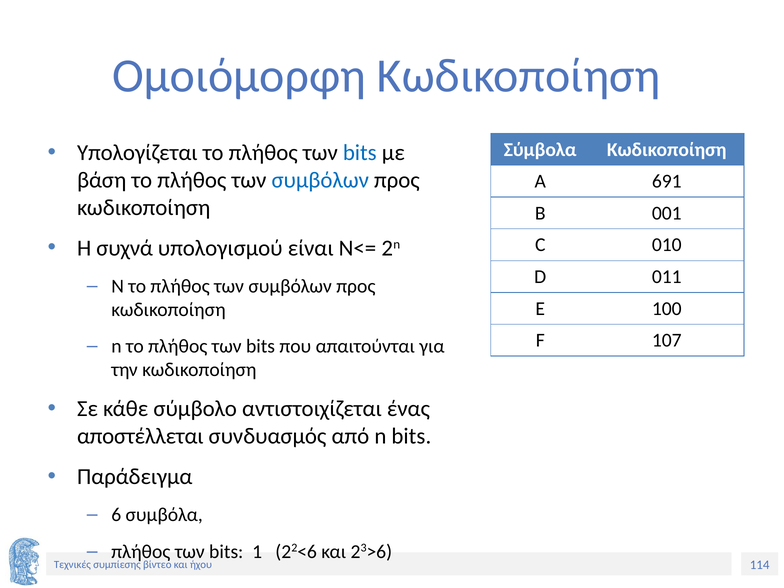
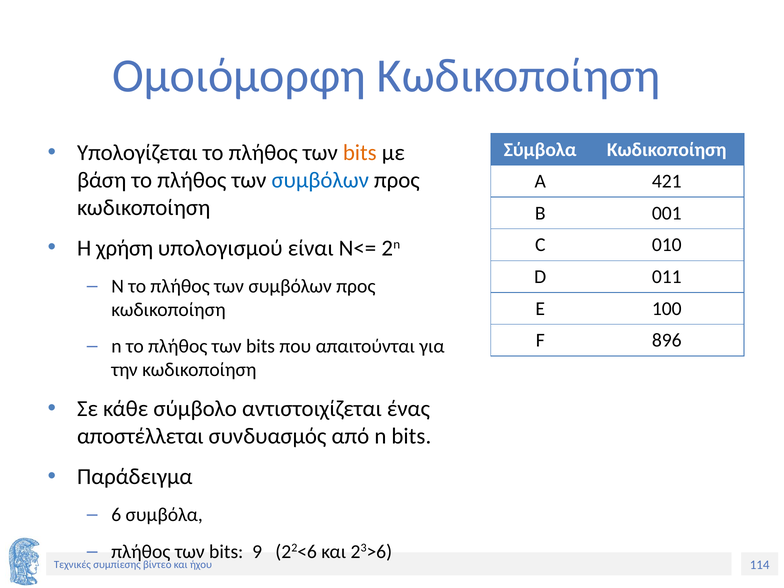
bits colour: blue -> orange (360, 153)
691: 691 -> 421 (667, 181)
συχνά: συχνά -> χρήση (125, 248)
107: 107 -> 896 (667, 340)
1: 1 -> 9 (257, 552)
